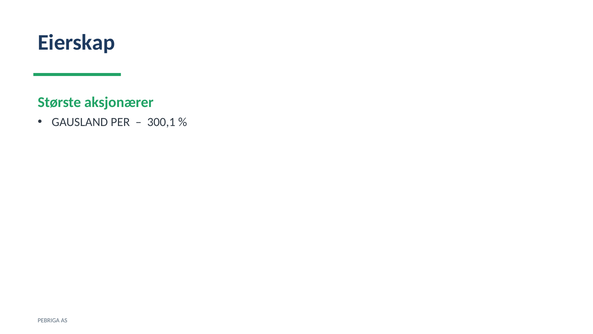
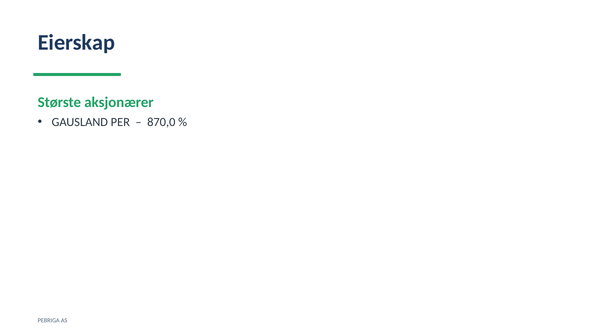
300,1: 300,1 -> 870,0 (161, 122)
